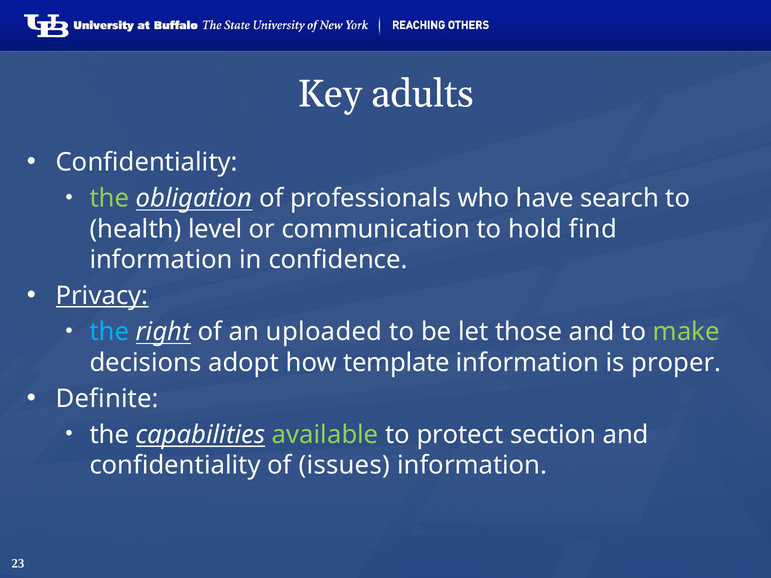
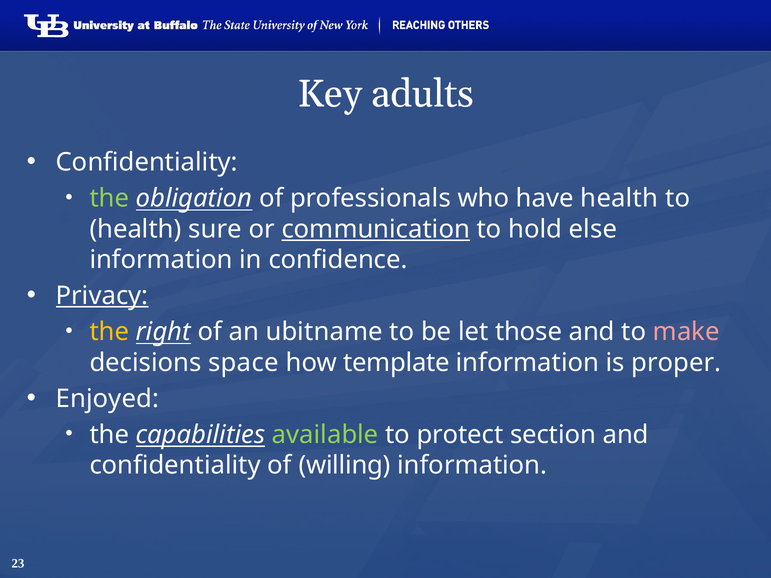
have search: search -> health (619, 198)
level: level -> sure (215, 229)
communication underline: none -> present (376, 229)
find: find -> else (593, 229)
the colour: light blue -> yellow (109, 332)
uploaded: uploaded -> ubitname (324, 332)
make colour: light green -> pink (686, 332)
adopt: adopt -> space (243, 363)
Definite: Definite -> Enjoyed (107, 399)
issues: issues -> willing (345, 466)
